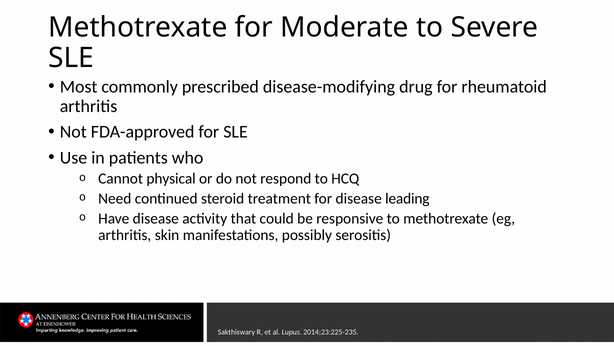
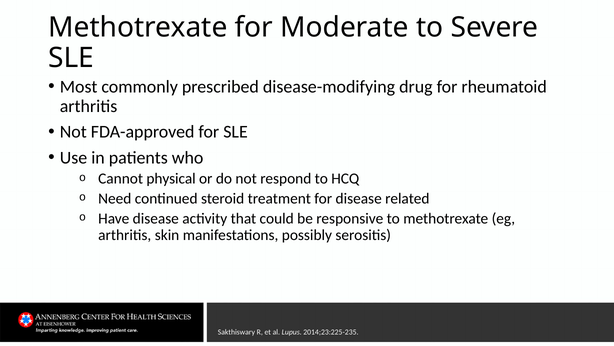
leading: leading -> related (407, 198)
